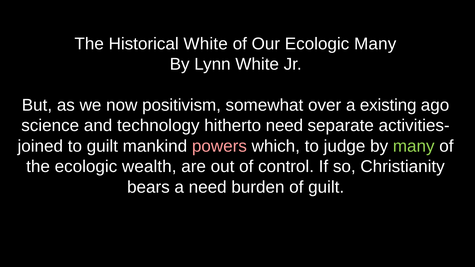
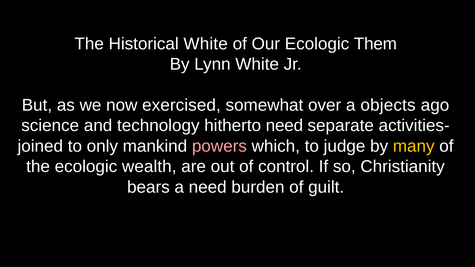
Ecologic Many: Many -> Them (375, 44)
positivism: positivism -> exercised (181, 105)
existing: existing -> objects (388, 105)
to guilt: guilt -> only (102, 146)
many colour: light green -> yellow (414, 146)
